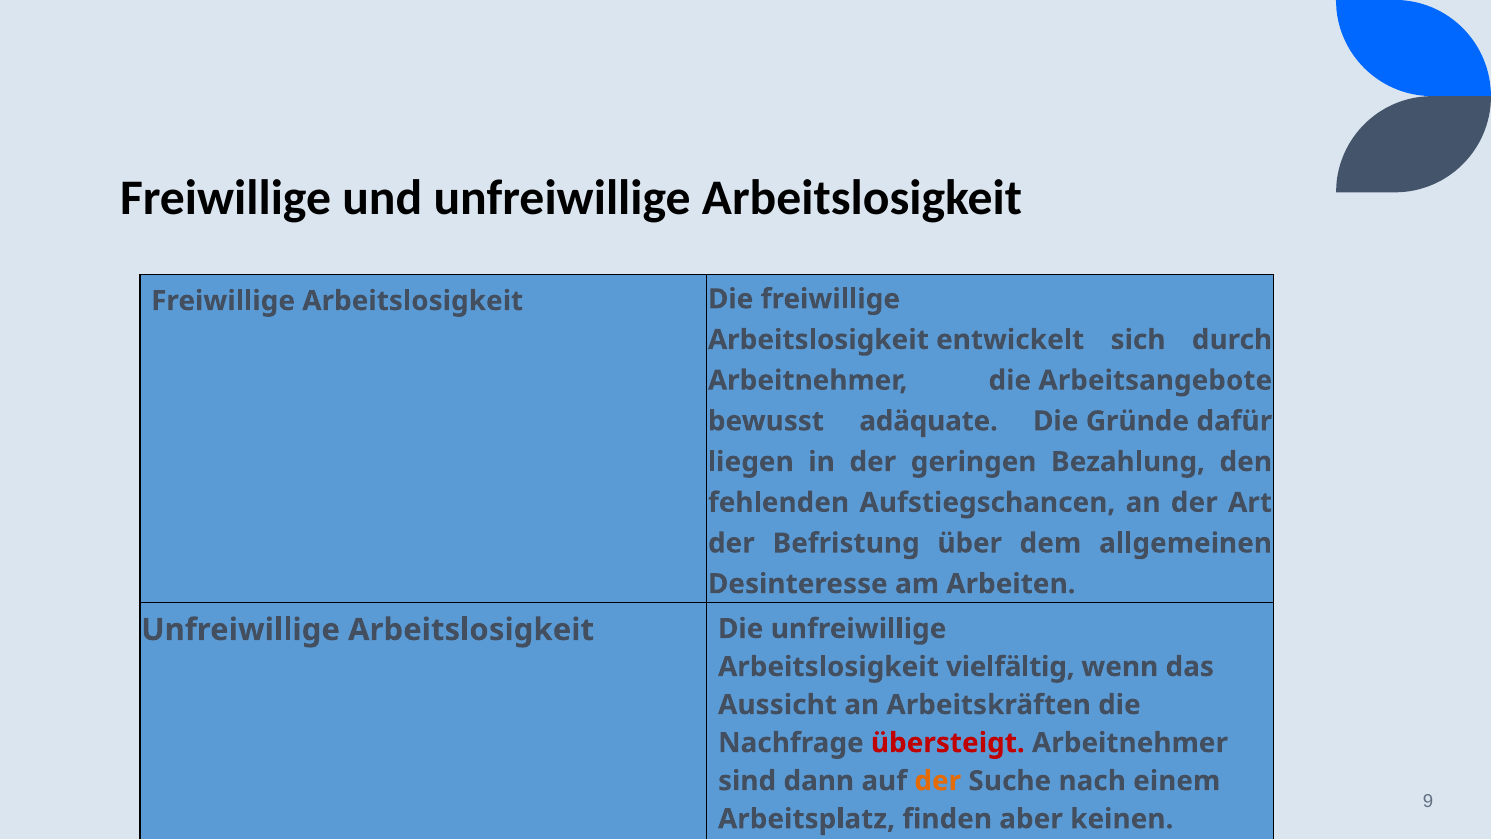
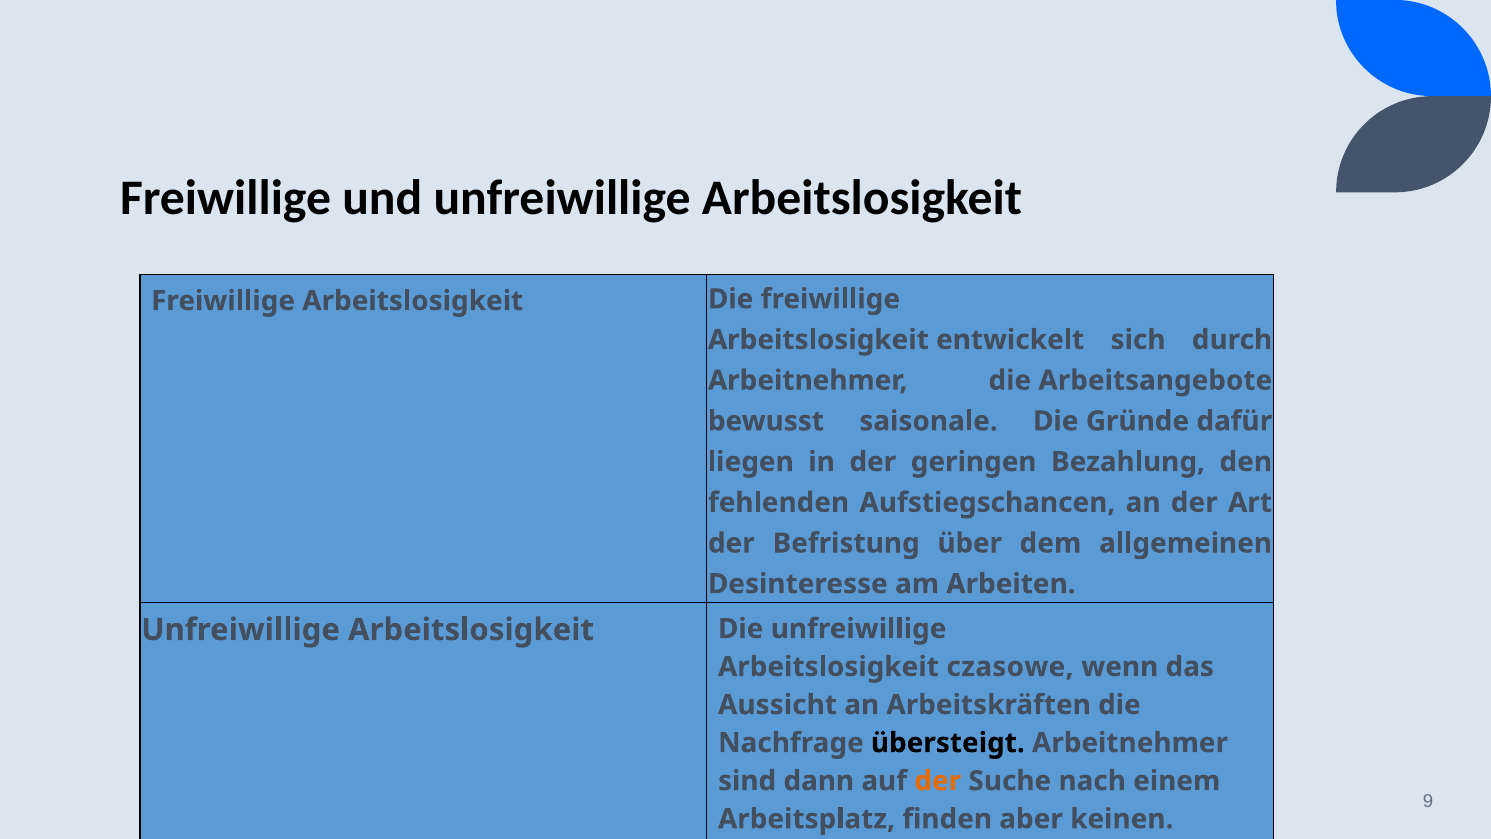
adäquate: adäquate -> saisonale (928, 421)
vielfältig: vielfältig -> czasowe (1010, 667)
übersteigt colour: red -> black (948, 743)
